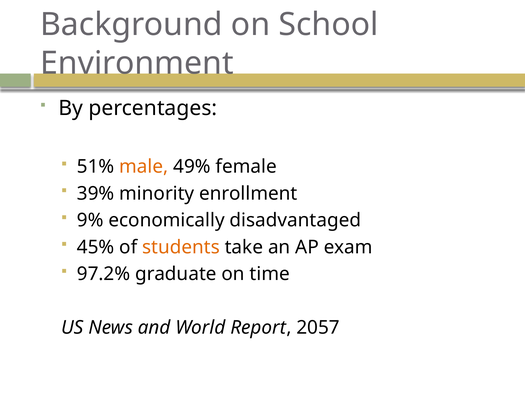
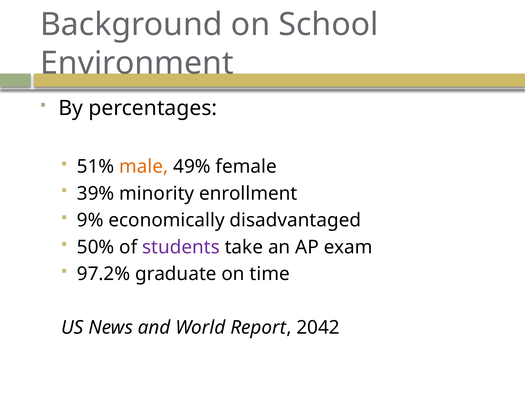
45%: 45% -> 50% (96, 247)
students colour: orange -> purple (181, 247)
2057: 2057 -> 2042 (318, 327)
